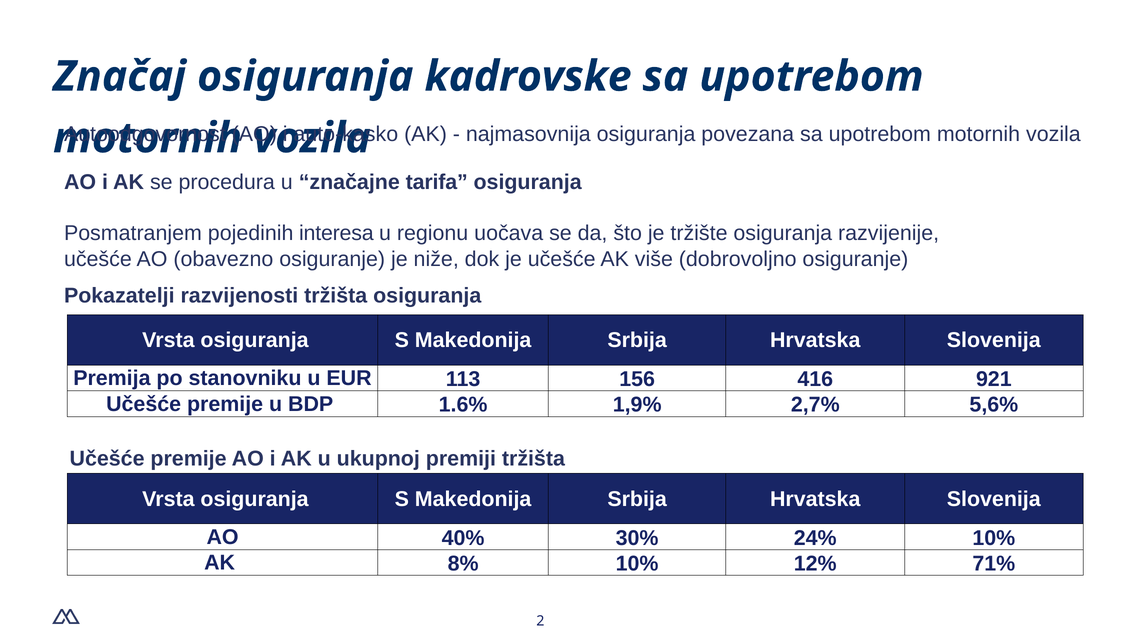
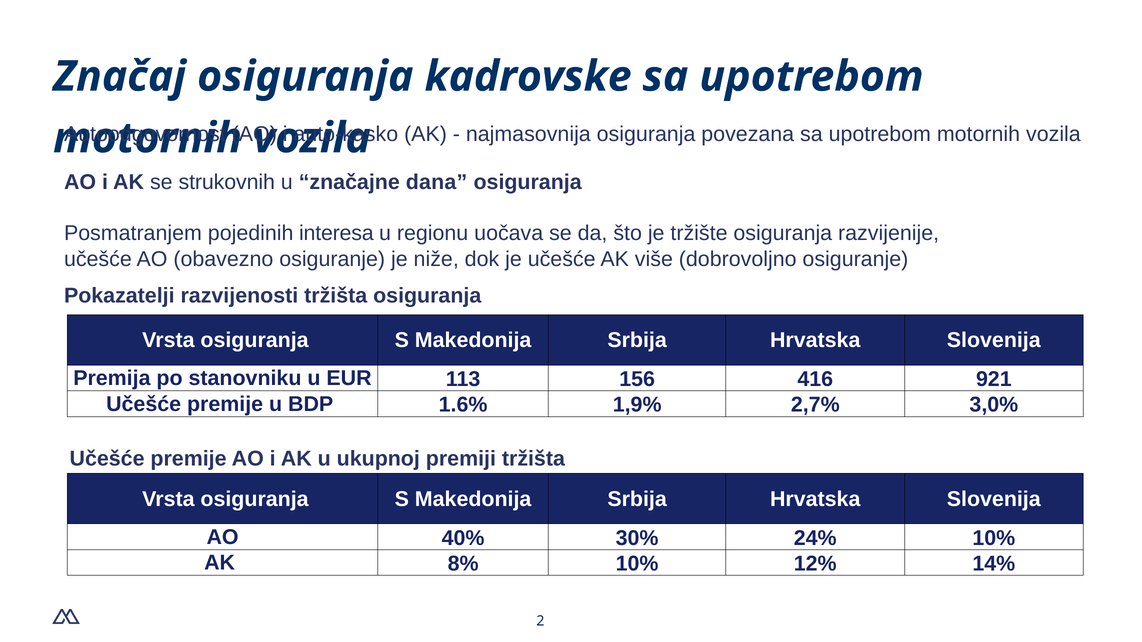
procedura: procedura -> strukovnih (227, 182)
tarifa: tarifa -> dana (437, 182)
5,6%: 5,6% -> 3,0% (994, 405)
71%: 71% -> 14% (994, 564)
